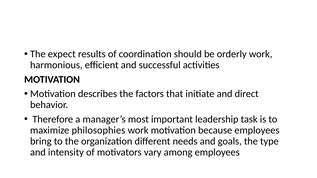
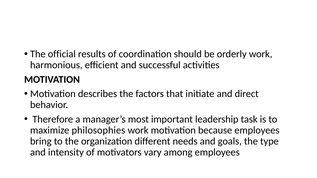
expect: expect -> official (62, 54)
